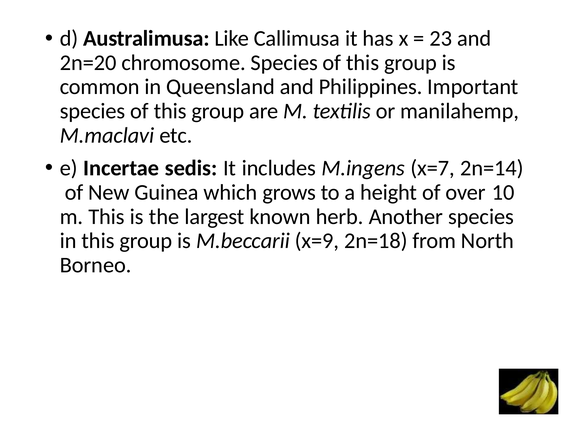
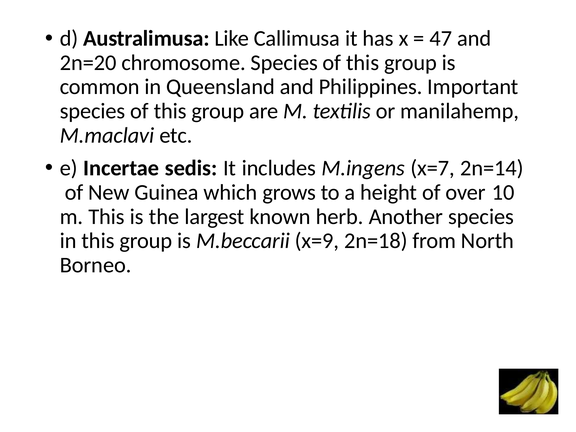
23: 23 -> 47 (441, 39)
